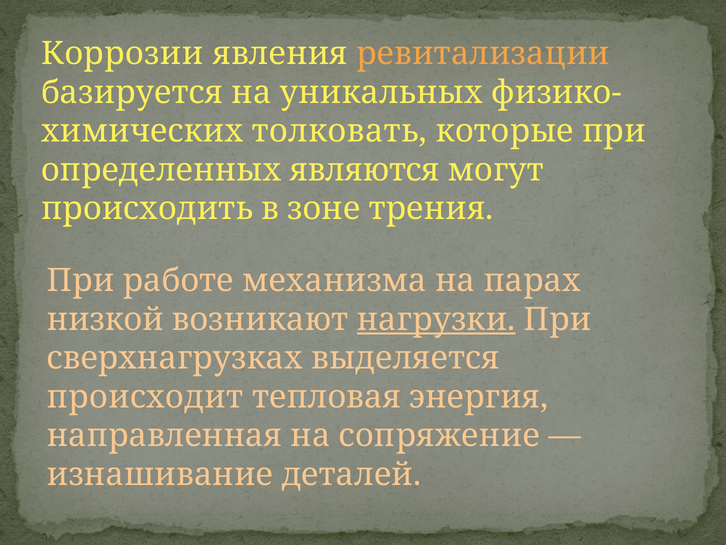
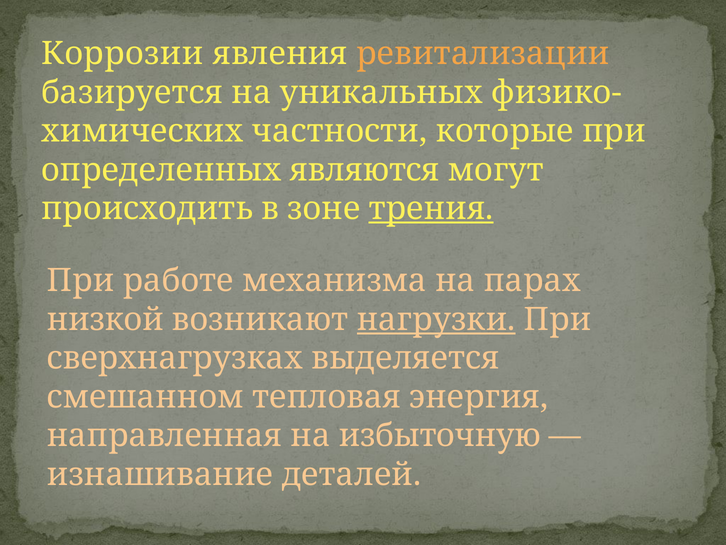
толковать: толковать -> частности (340, 131)
трения underline: none -> present (431, 208)
происходит: происходит -> смешанном (145, 397)
сопряжение: сопряжение -> избыточную (440, 435)
